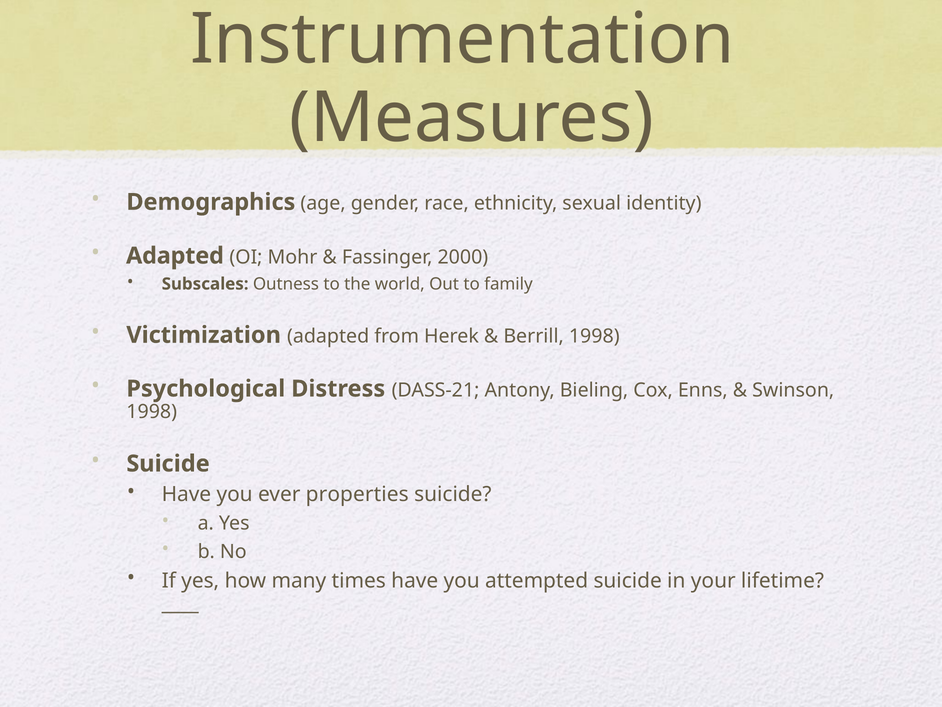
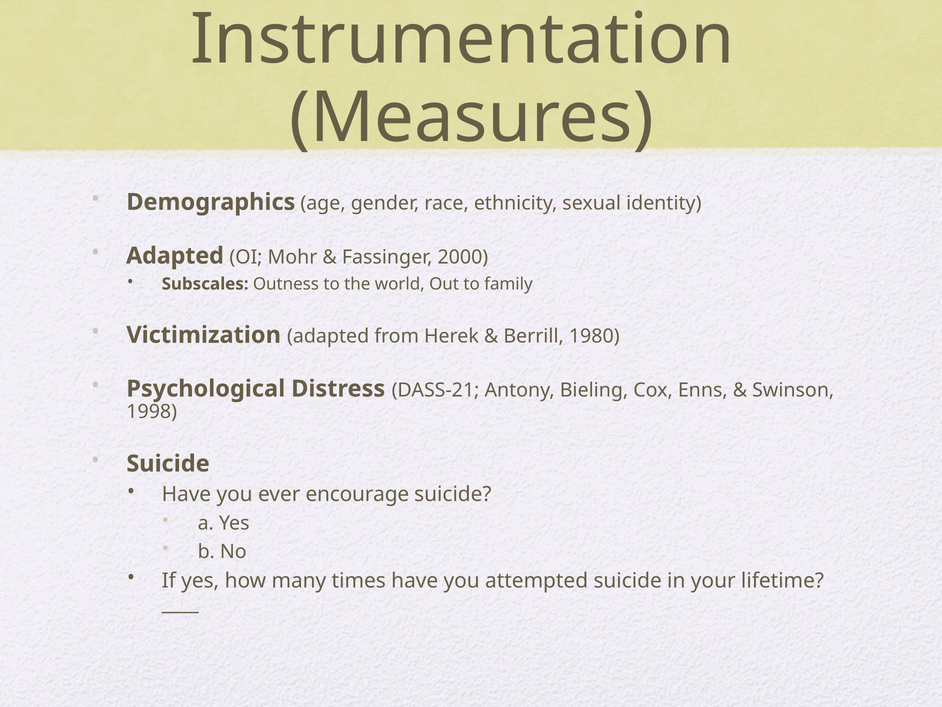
Berrill 1998: 1998 -> 1980 (594, 336)
properties: properties -> encourage (357, 494)
